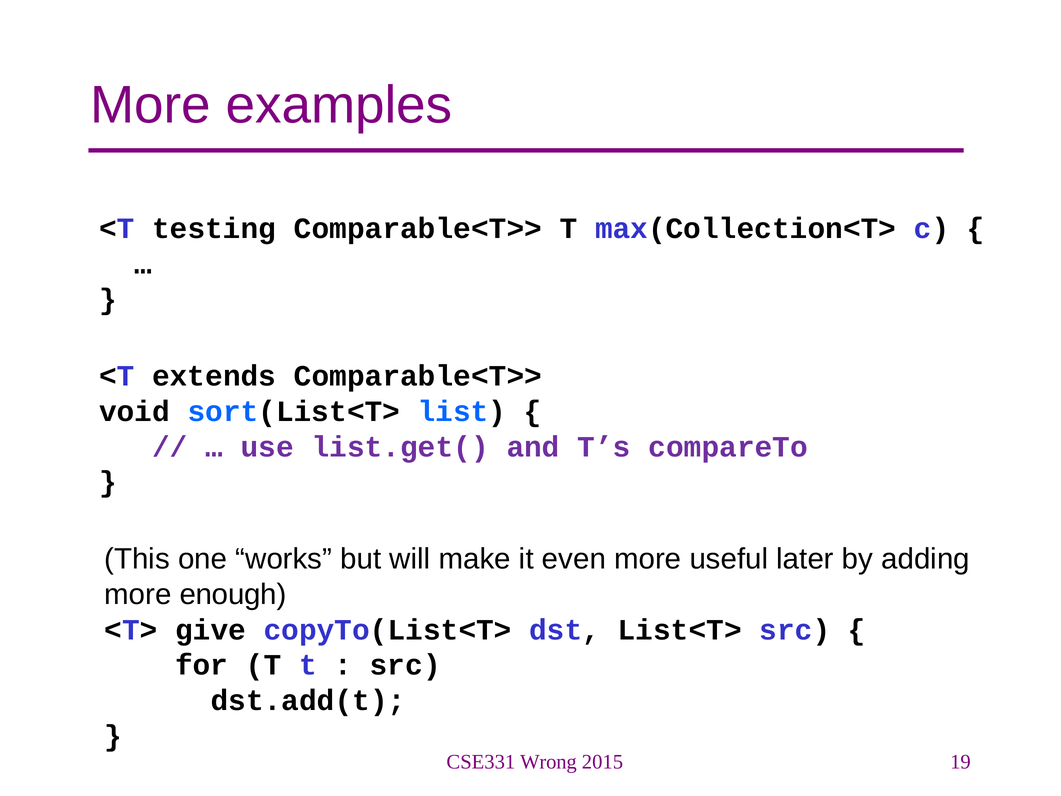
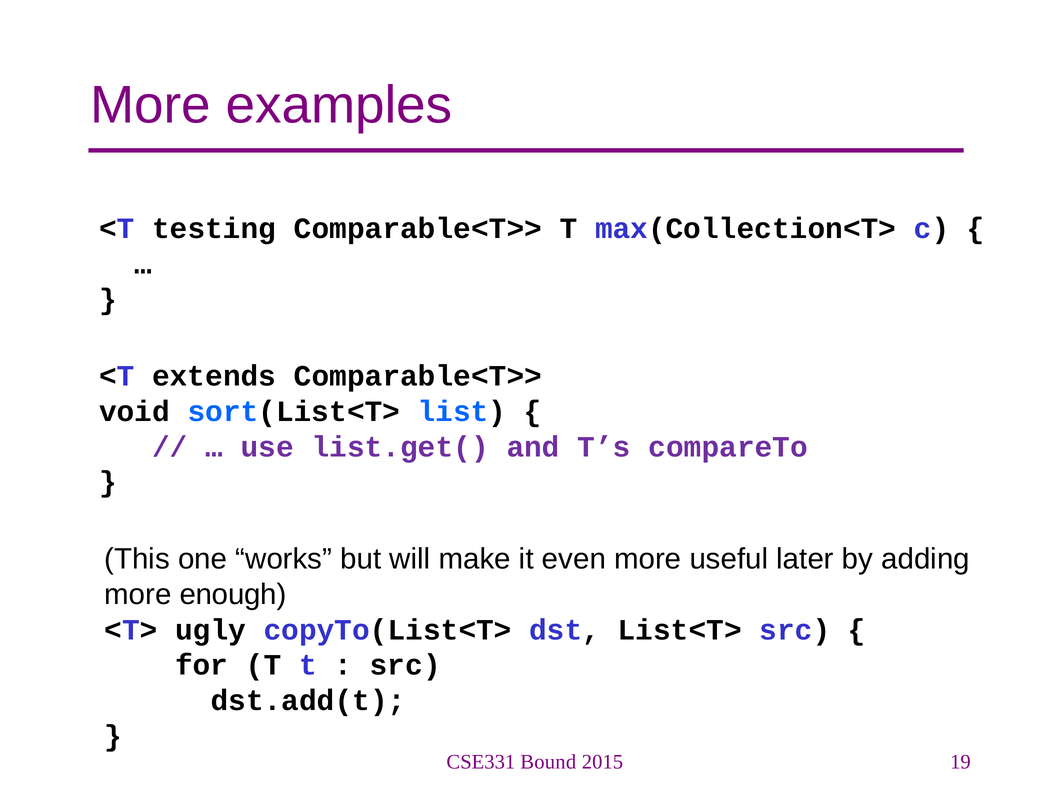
give: give -> ugly (211, 630)
Wrong: Wrong -> Bound (548, 762)
